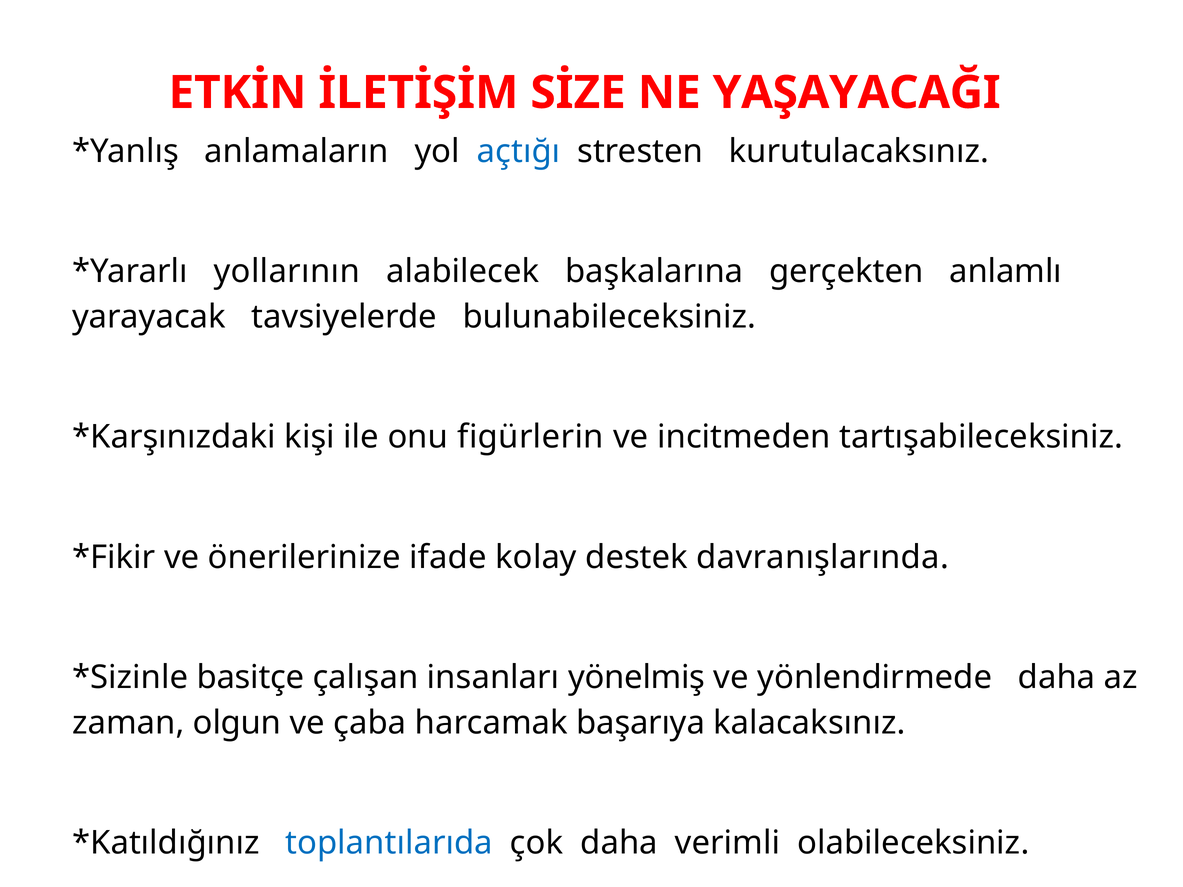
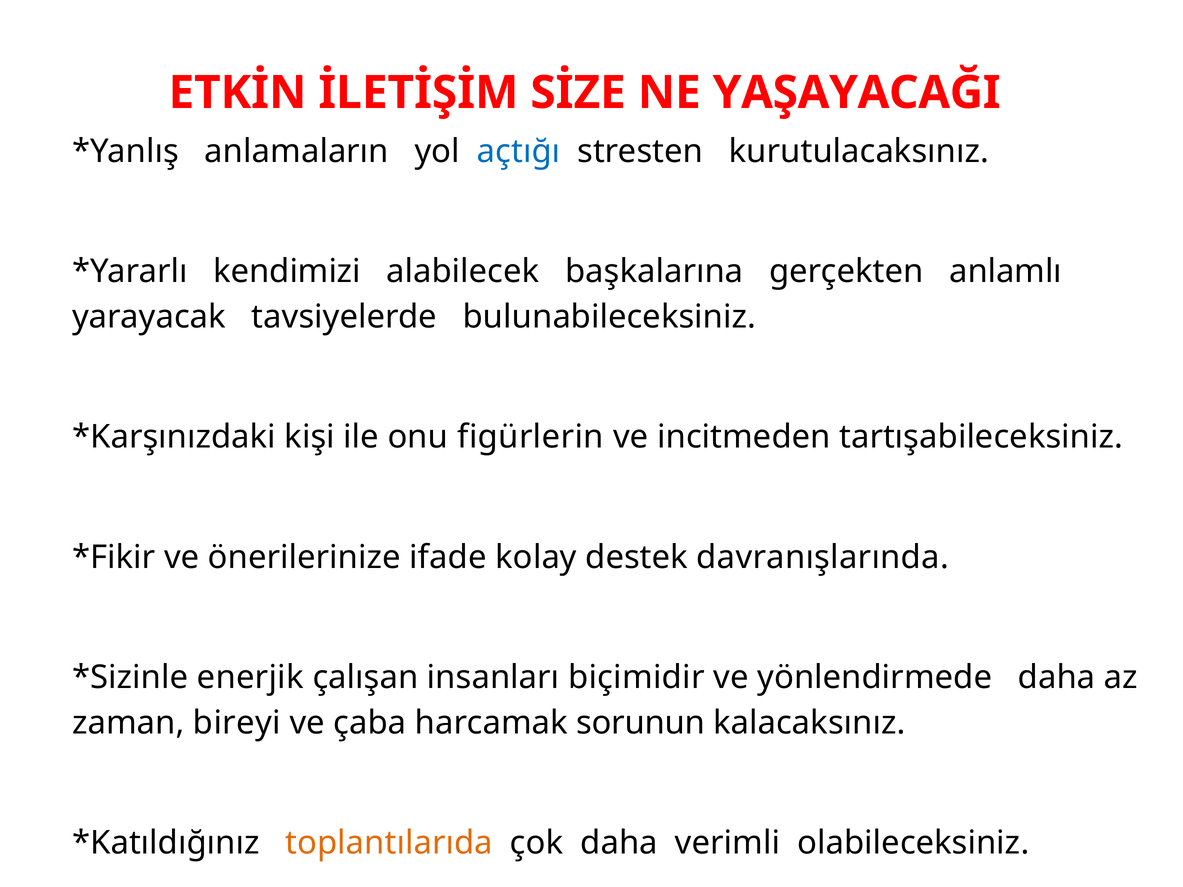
yollarının: yollarının -> kendimizi (287, 272)
basitçe: basitçe -> enerjik (250, 678)
yönelmiş: yönelmiş -> biçimidir (636, 678)
olgun: olgun -> bireyi (237, 723)
başarıya: başarıya -> sorunun (641, 723)
toplantılarıda colour: blue -> orange (389, 843)
